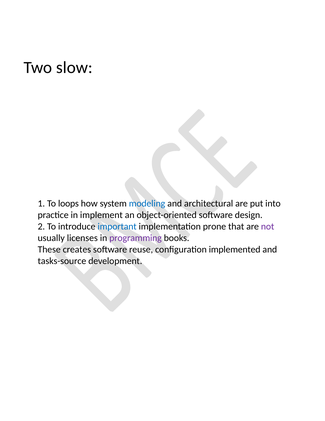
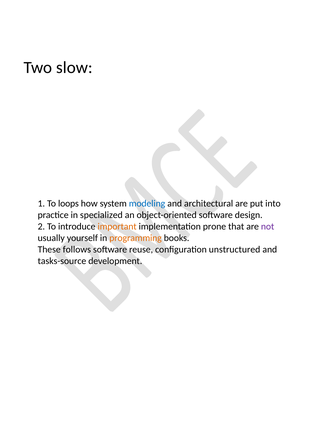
implement: implement -> specialized (101, 215)
important colour: blue -> orange (117, 226)
licenses: licenses -> yourself (82, 238)
programming colour: purple -> orange (136, 238)
creates: creates -> follows (77, 249)
implemented: implemented -> unstructured (235, 249)
